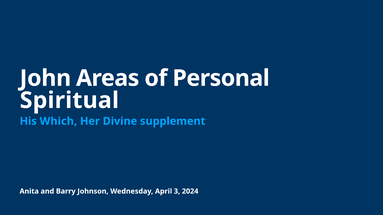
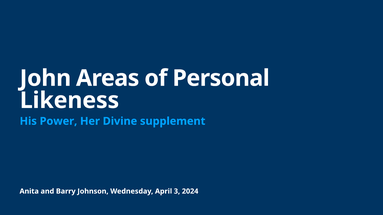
Spiritual: Spiritual -> Likeness (69, 101)
Which: Which -> Power (58, 121)
